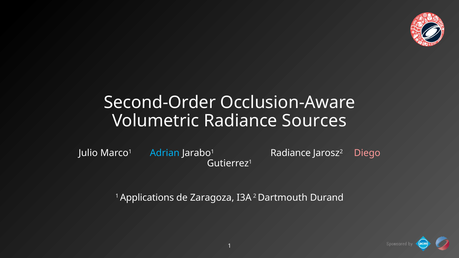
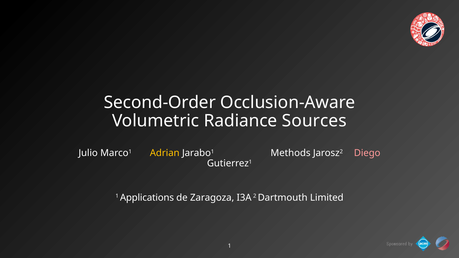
Adrian colour: light blue -> yellow (165, 153)
Jarabo1 Radiance: Radiance -> Methods (291, 153)
Durand: Durand -> Limited (327, 198)
